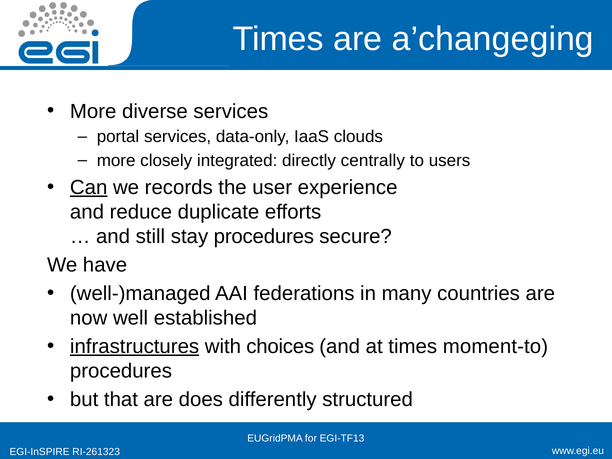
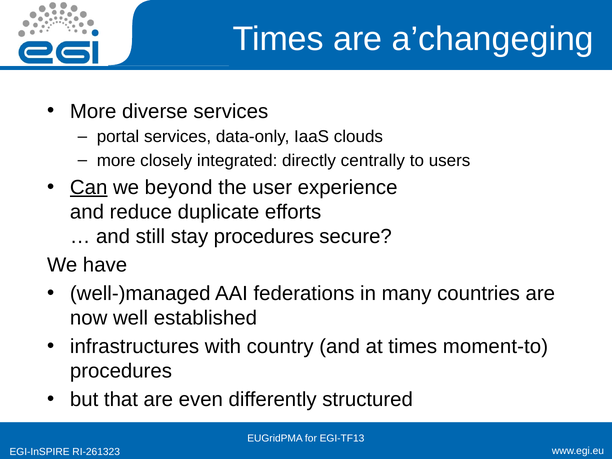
records: records -> beyond (179, 187)
infrastructures underline: present -> none (135, 347)
choices: choices -> country (280, 347)
does: does -> even (201, 400)
